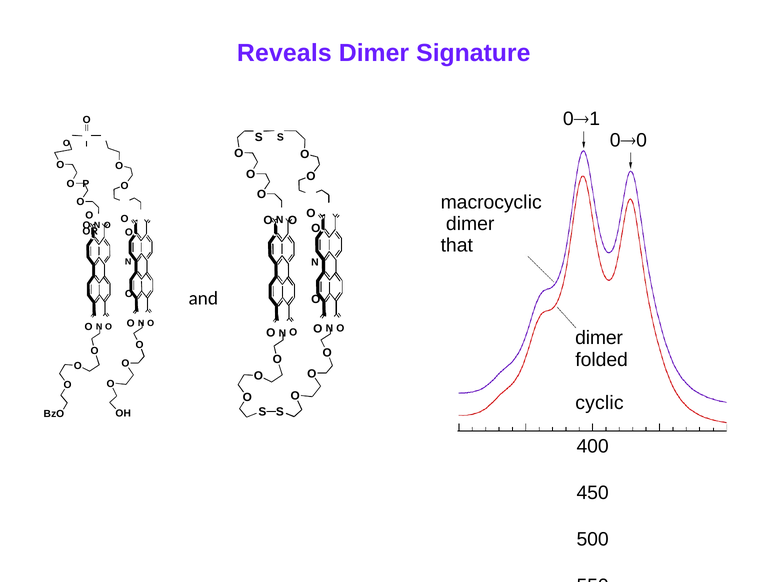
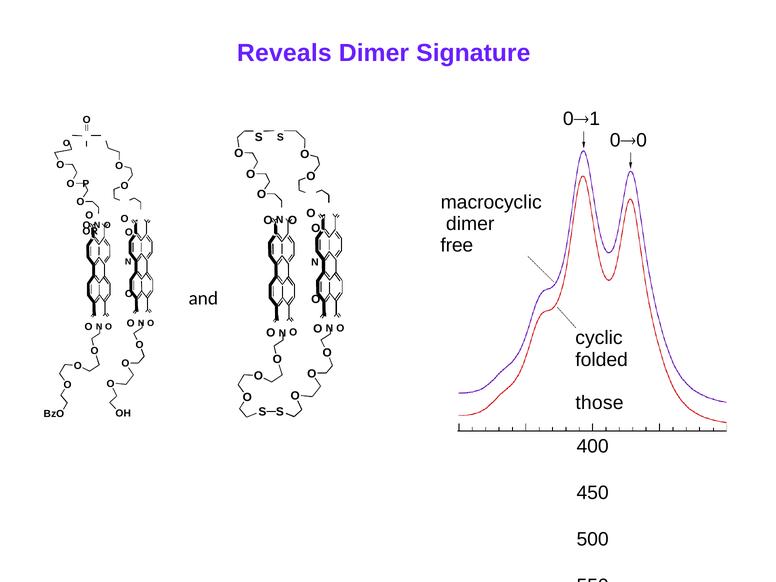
that: that -> free (457, 245)
dimer: dimer -> cyclic (599, 338)
cyclic: cyclic -> those (599, 403)
